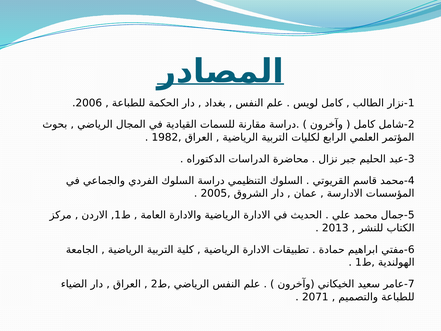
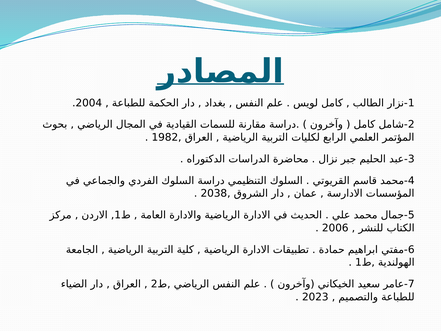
2006: 2006 -> 2004 (89, 103)
2005: 2005 -> 2038 (214, 193)
2013: 2013 -> 2006 (335, 228)
2071: 2071 -> 2023 (315, 297)
